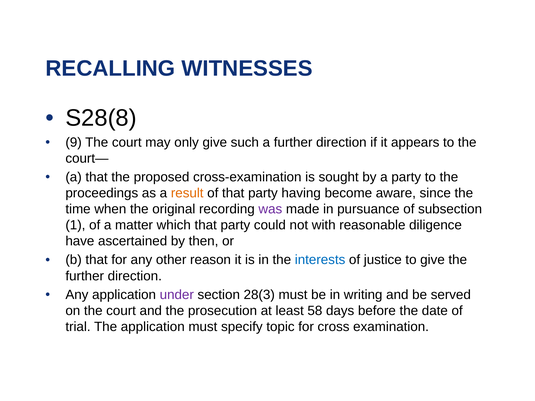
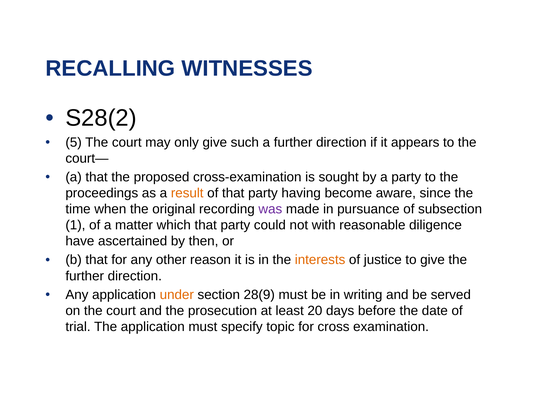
S28(8: S28(8 -> S28(2 (101, 118)
9: 9 -> 5 (74, 142)
interests colour: blue -> orange (320, 260)
under colour: purple -> orange (177, 295)
28(3: 28(3 -> 28(9 (259, 295)
58: 58 -> 20 (315, 311)
